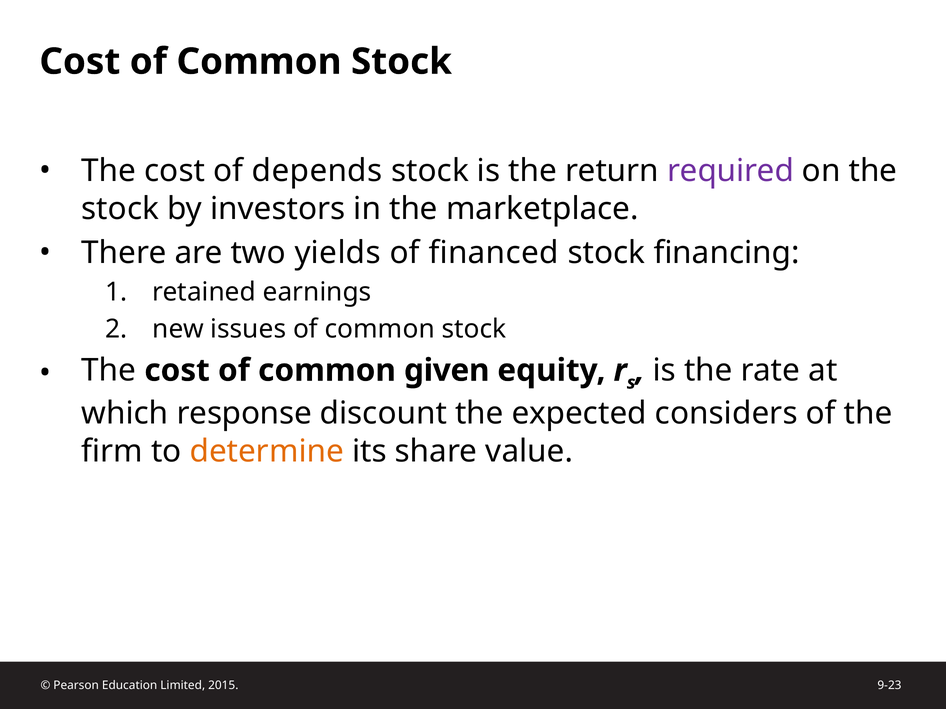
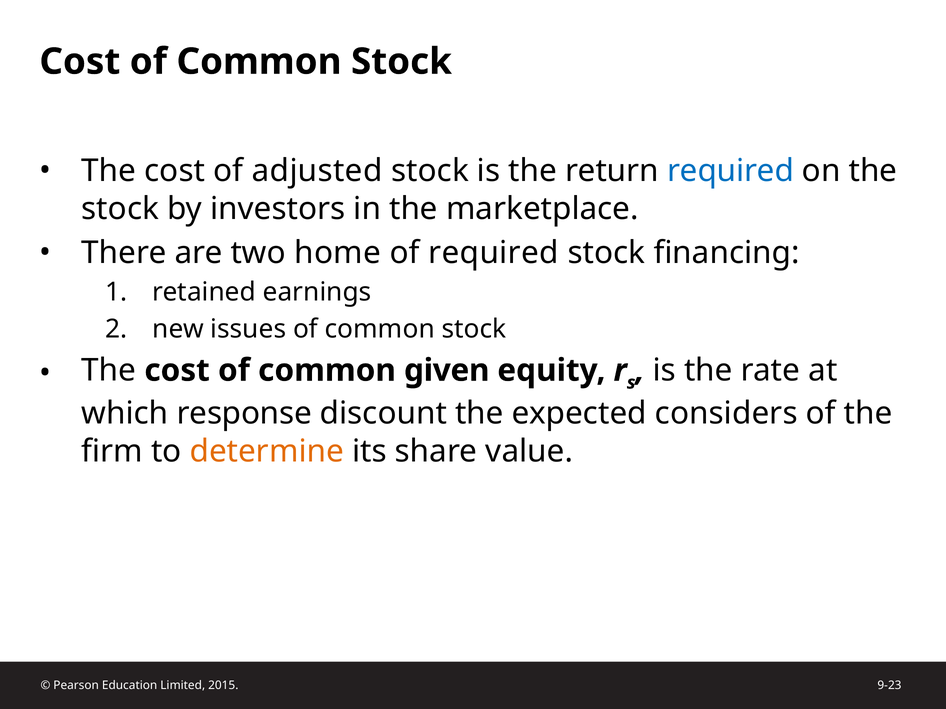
depends: depends -> adjusted (317, 171)
required colour: purple -> blue (731, 171)
yields: yields -> home (338, 253)
of financed: financed -> required (494, 253)
